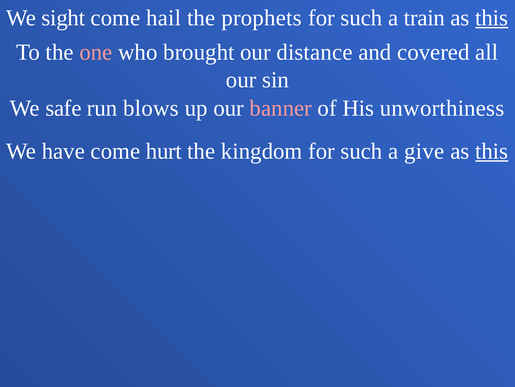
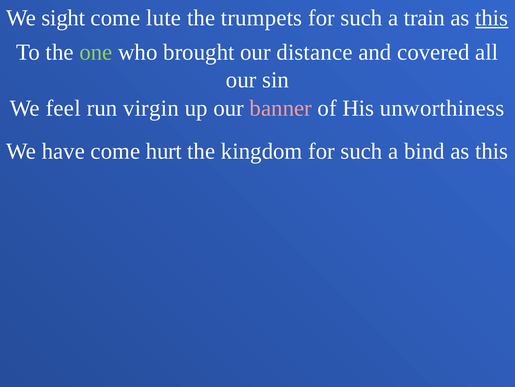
hail: hail -> lute (164, 18)
prophets: prophets -> trumpets (262, 18)
one colour: pink -> light green (96, 52)
safe: safe -> feel (63, 108)
blows: blows -> virgin (151, 108)
give: give -> bind (424, 151)
this underline: present -> none (492, 151)
